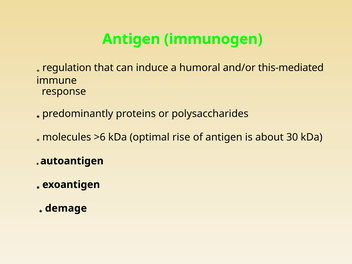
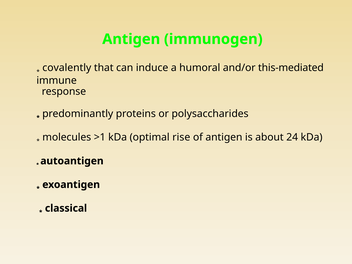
regulation: regulation -> covalently (67, 68)
>6: >6 -> >1 (100, 137)
30: 30 -> 24 (292, 137)
demage: demage -> classical (66, 208)
